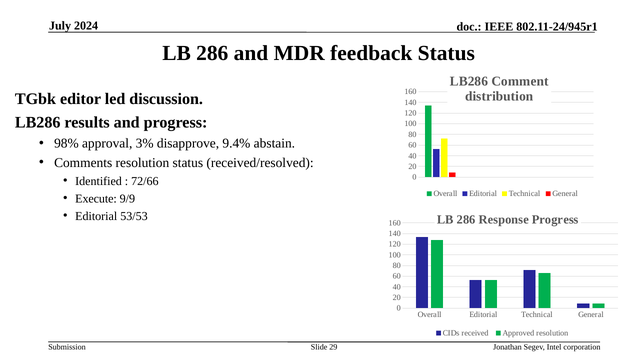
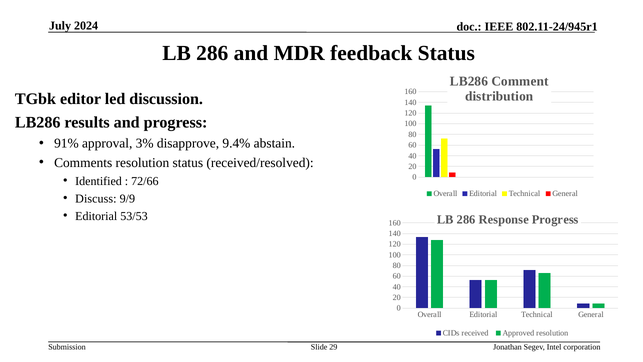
98%: 98% -> 91% (66, 143)
Execute: Execute -> Discuss (96, 198)
